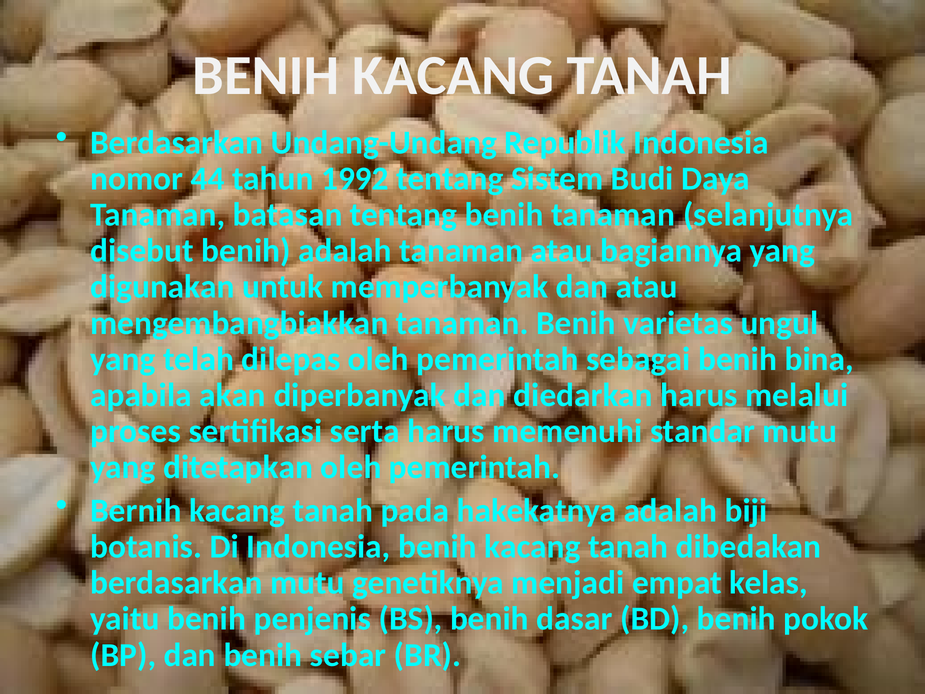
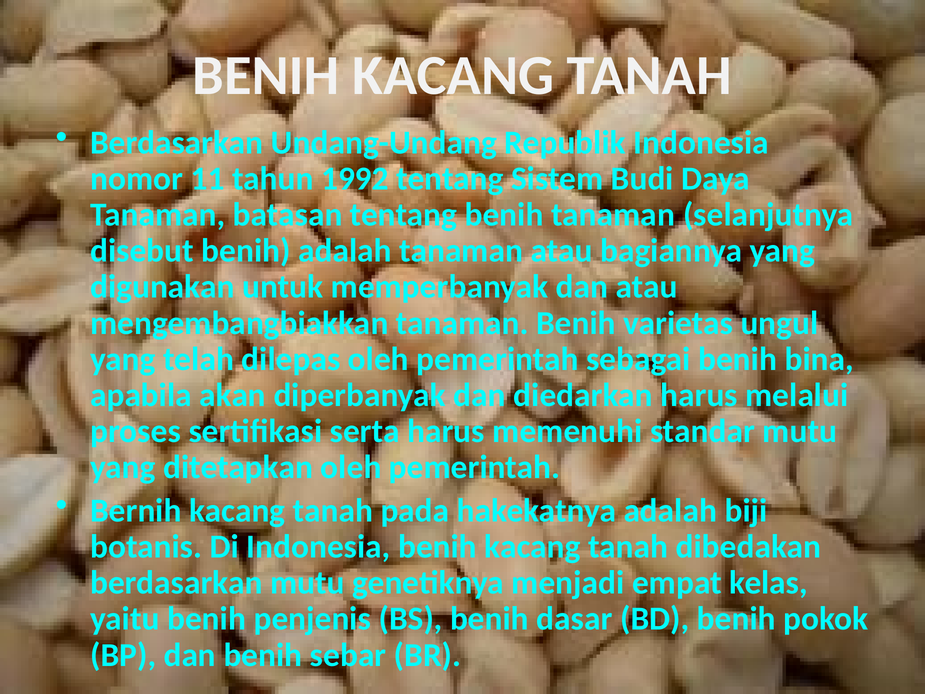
44: 44 -> 11 (208, 179)
